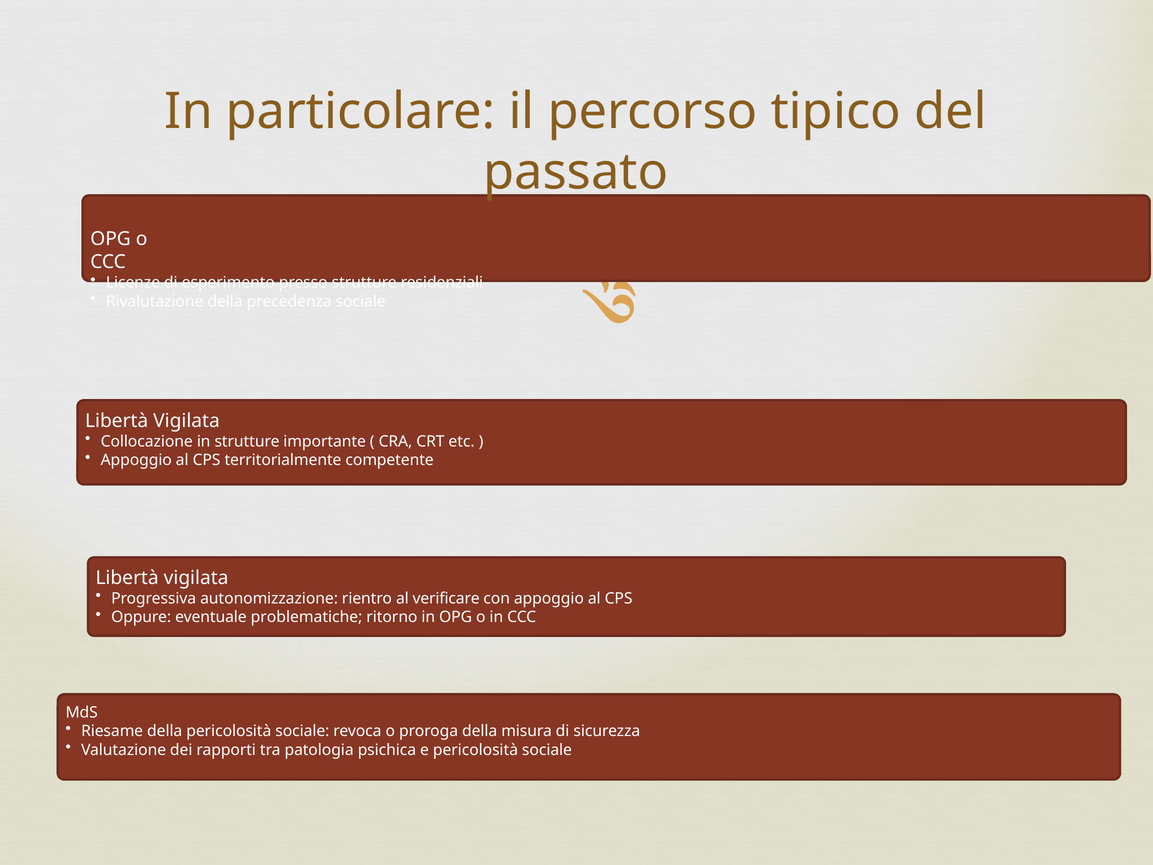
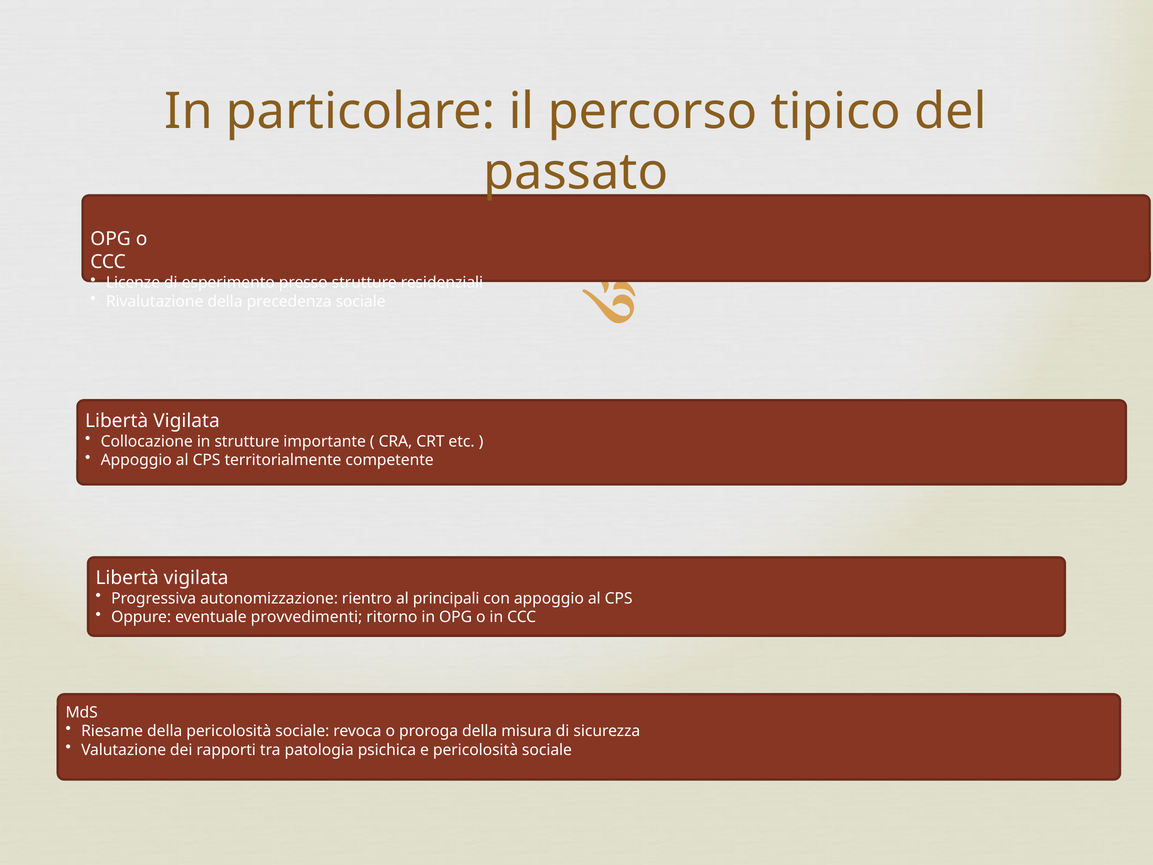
verificare: verificare -> principali (446, 598)
problematiche: problematiche -> provvedimenti (307, 617)
